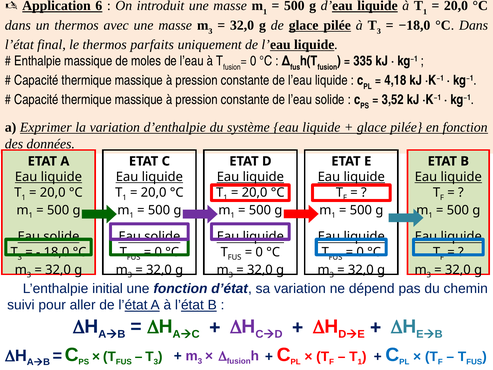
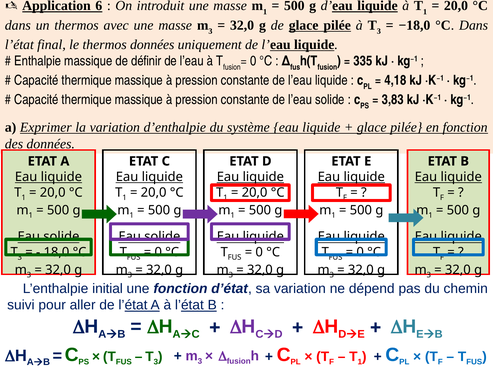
thermos parfaits: parfaits -> données (152, 45)
moles: moles -> définir (146, 61)
3,52: 3,52 -> 3,83 (393, 100)
